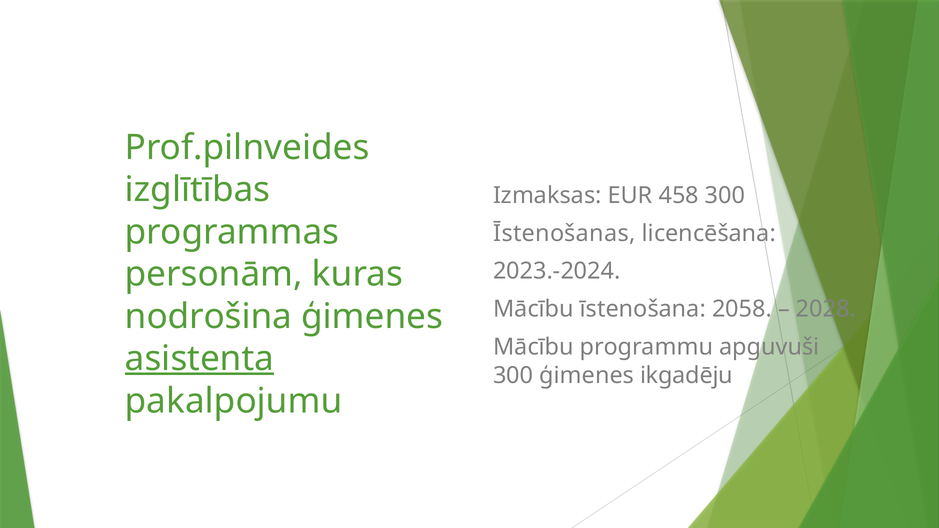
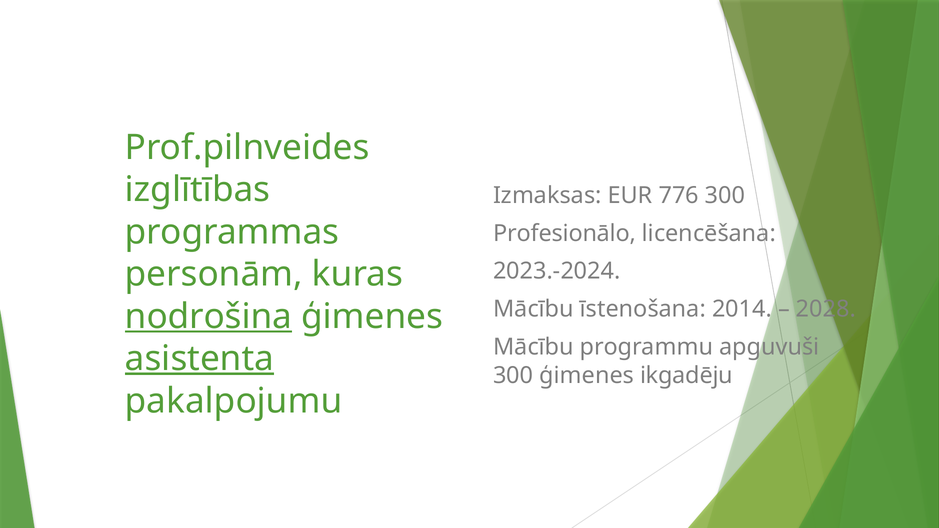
458: 458 -> 776 (679, 195)
Īstenošanas: Īstenošanas -> Profesionālo (565, 233)
2058: 2058 -> 2014 (742, 309)
nodrošina underline: none -> present (209, 317)
